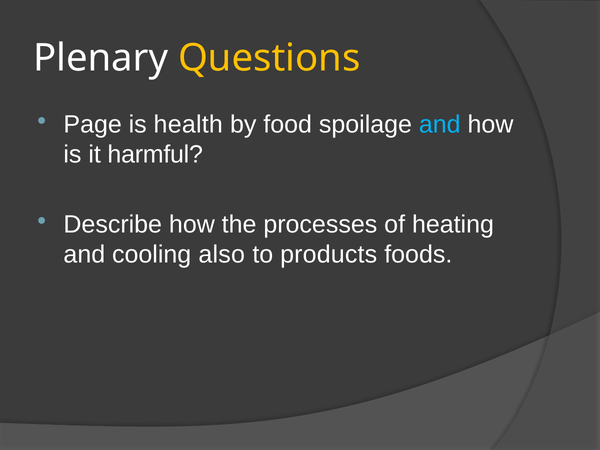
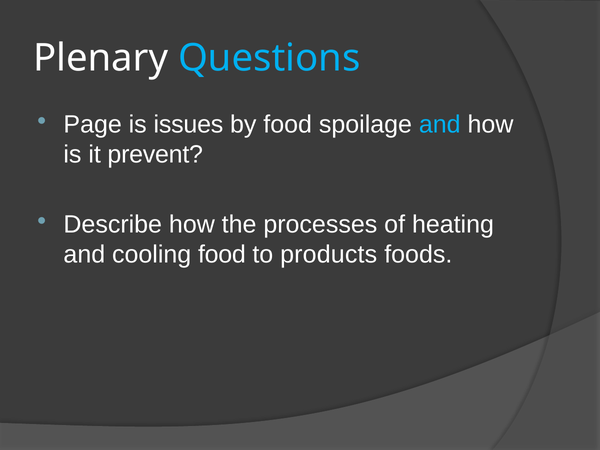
Questions colour: yellow -> light blue (269, 58)
health: health -> issues (188, 125)
harmful: harmful -> prevent (155, 155)
cooling also: also -> food (222, 255)
